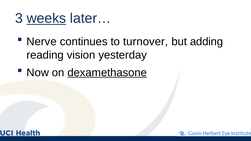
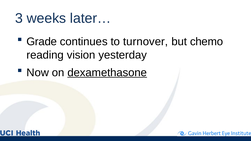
weeks underline: present -> none (46, 18)
Nerve: Nerve -> Grade (42, 42)
adding: adding -> chemo (207, 42)
